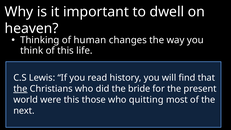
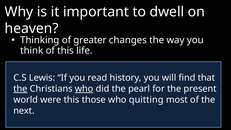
human: human -> greater (90, 40)
who underline: none -> present (84, 89)
bride: bride -> pearl (139, 89)
